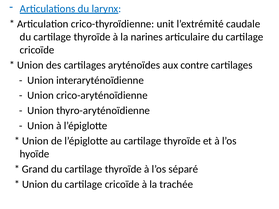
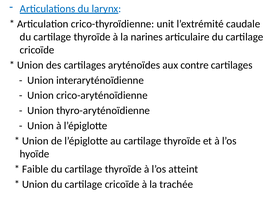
Grand: Grand -> Faible (35, 169)
séparé: séparé -> atteint (183, 169)
